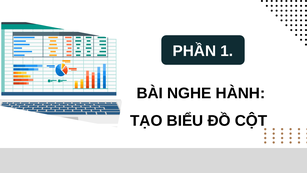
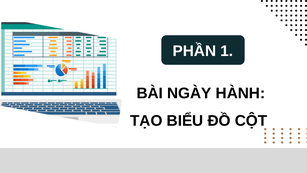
NGHE: NGHE -> NGÀY (189, 93)
